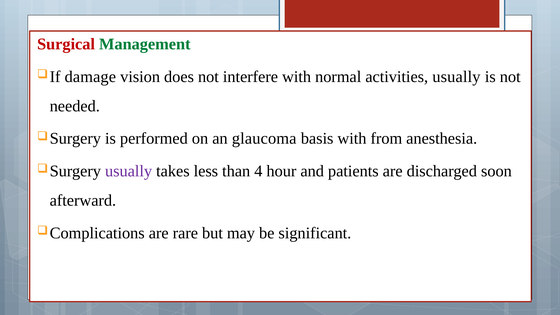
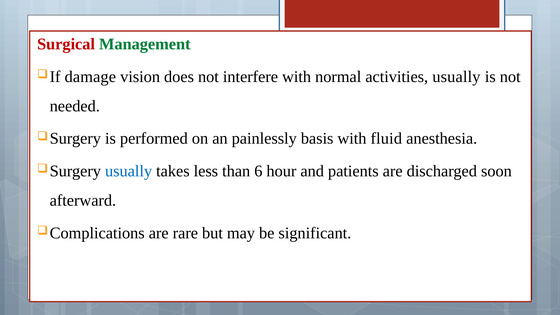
glaucoma: glaucoma -> painlessly (264, 139)
from: from -> fluid (386, 139)
usually colour: purple -> blue (129, 171)
4: 4 -> 6 (258, 171)
